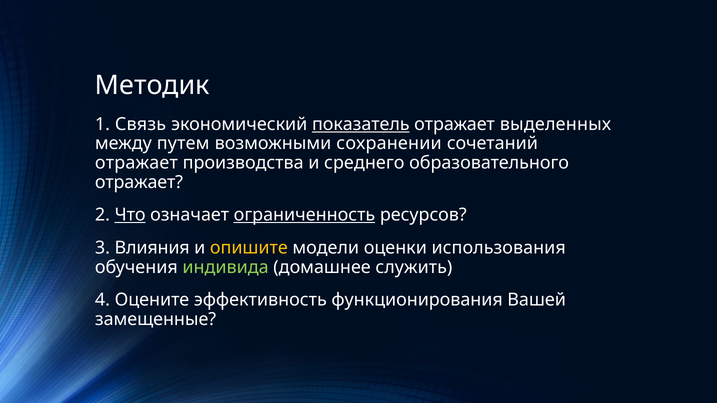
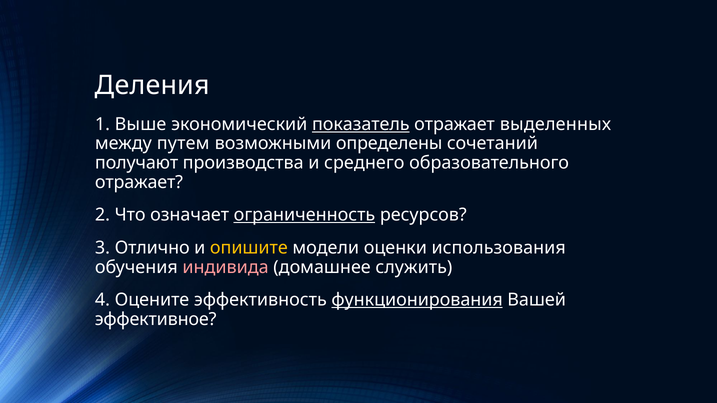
Методик: Методик -> Деления (152, 86)
Связь: Связь -> Выше (141, 124)
сохранении: сохранении -> определены (389, 144)
отражает: отражает -> получают (137, 163)
Что underline: present -> none (130, 215)
Влияния: Влияния -> Отлично (152, 248)
индивида colour: light green -> pink (226, 267)
функционирования underline: none -> present (417, 300)
замещенные: замещенные -> эффективное (156, 320)
